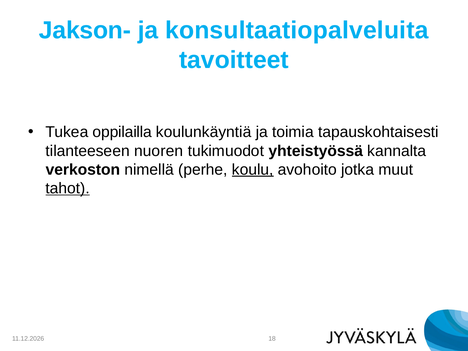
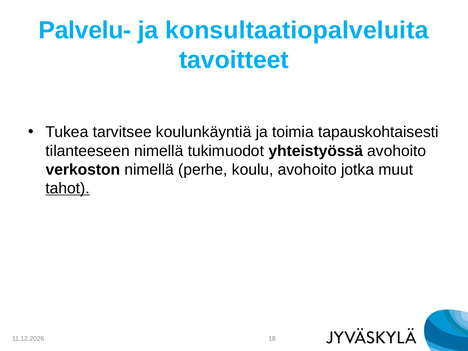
Jakson-: Jakson- -> Palvelu- (85, 30)
oppilailla: oppilailla -> tarvitsee (122, 132)
tilanteeseen nuoren: nuoren -> nimellä (159, 151)
yhteistyössä kannalta: kannalta -> avohoito (397, 151)
koulu underline: present -> none (253, 170)
